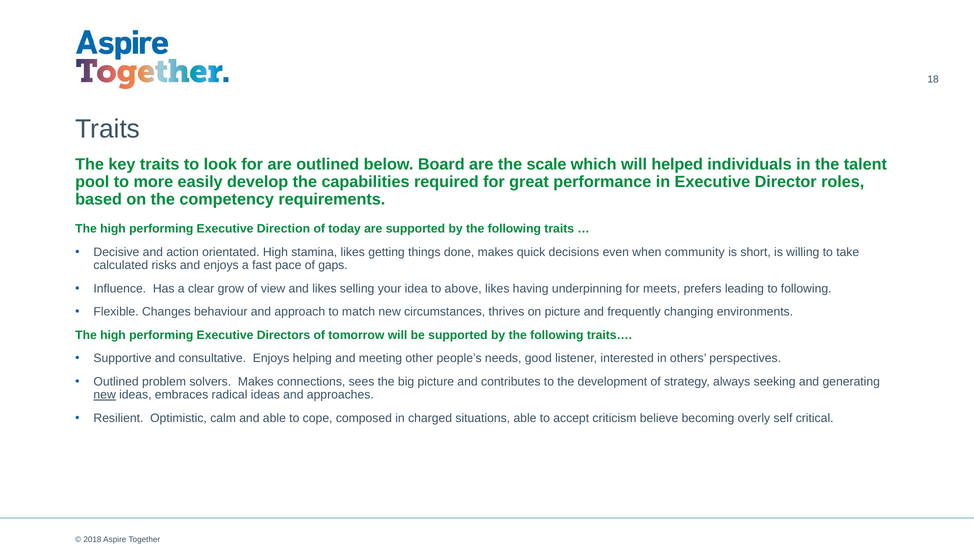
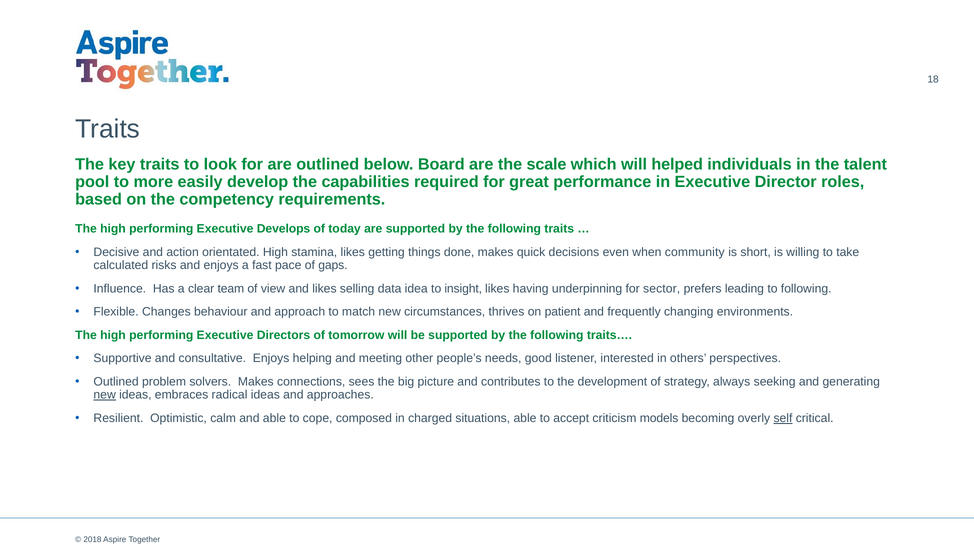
Direction: Direction -> Develops (284, 229)
grow: grow -> team (231, 288)
your: your -> data (390, 288)
above: above -> insight (463, 288)
meets: meets -> sector (662, 288)
on picture: picture -> patient (563, 312)
believe: believe -> models (659, 418)
self underline: none -> present (783, 418)
